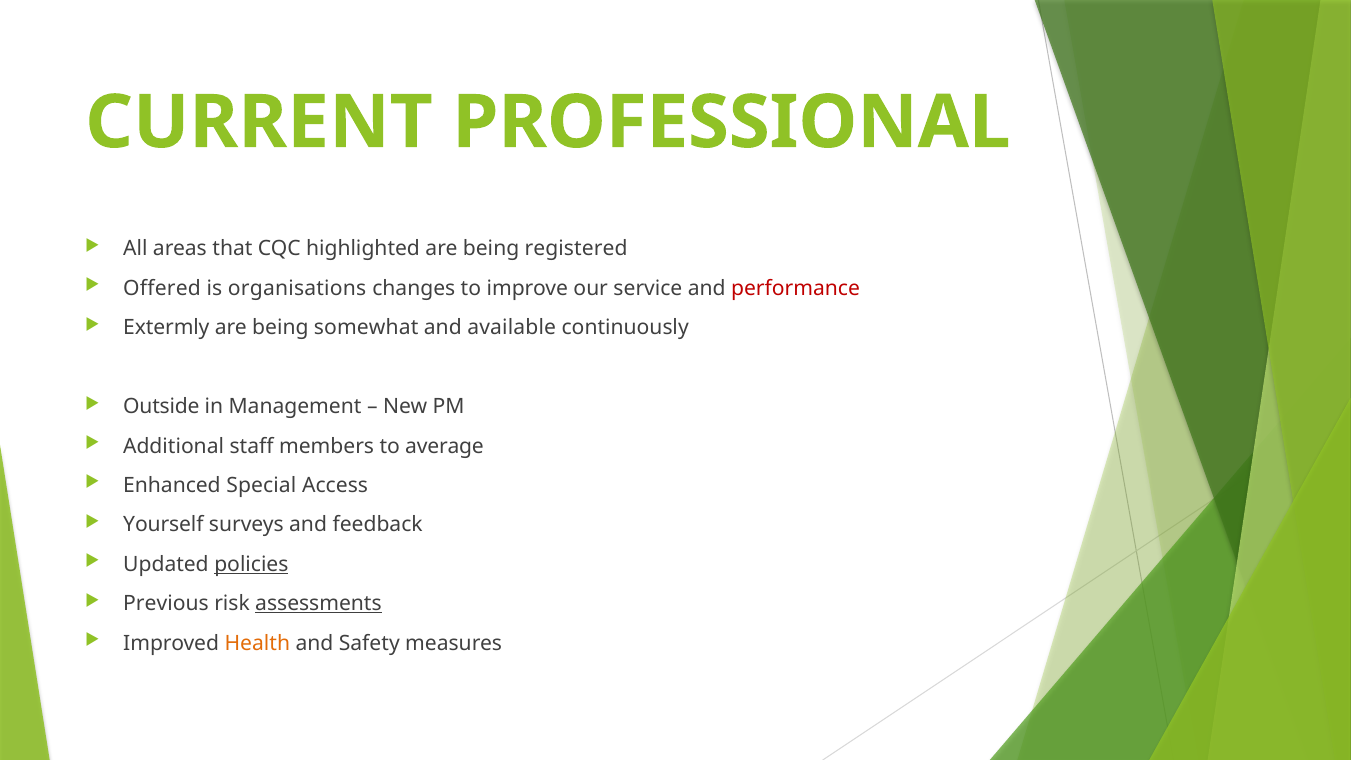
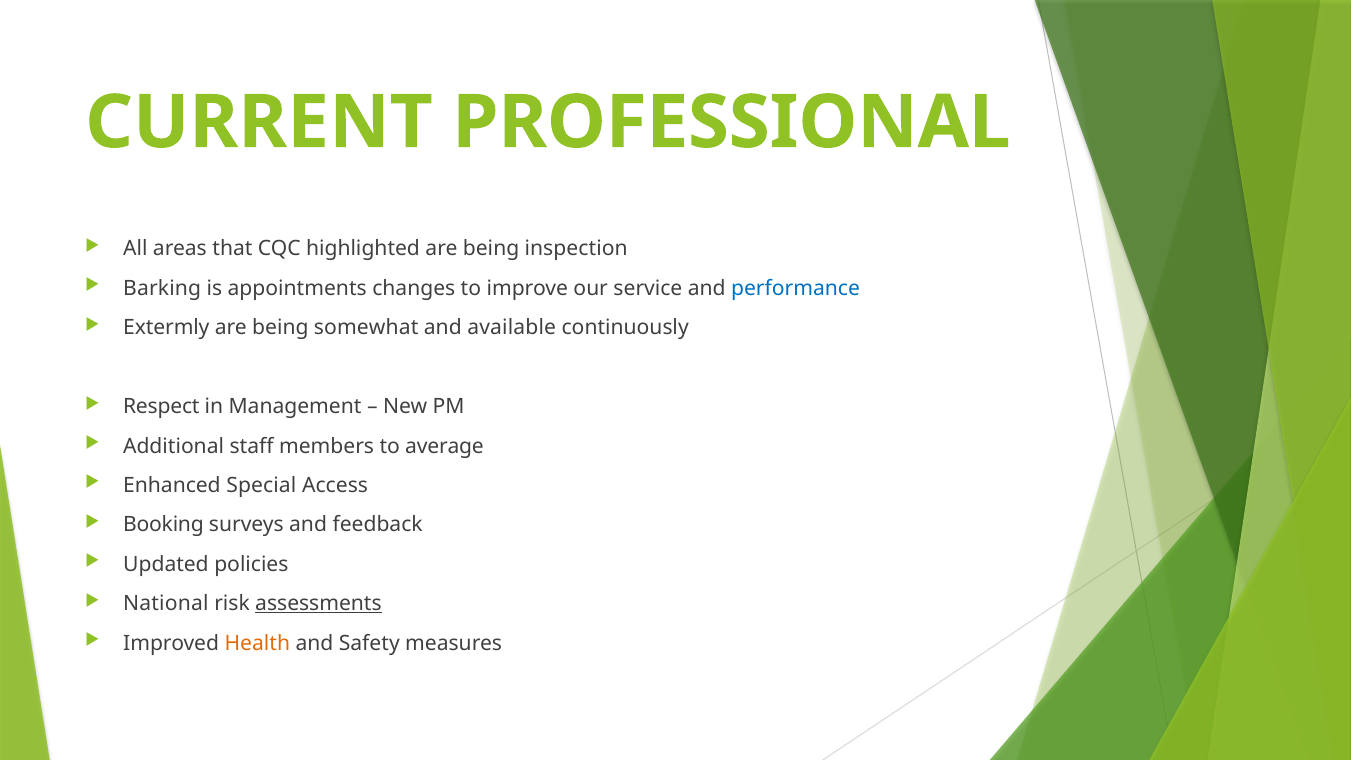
registered: registered -> inspection (576, 249)
Offered: Offered -> Barking (162, 288)
organisations: organisations -> appointments (297, 288)
performance colour: red -> blue (796, 288)
Outside: Outside -> Respect (161, 407)
Yourself: Yourself -> Booking (163, 525)
policies underline: present -> none (251, 564)
Previous: Previous -> National (166, 604)
